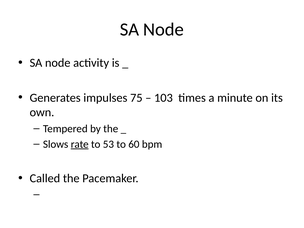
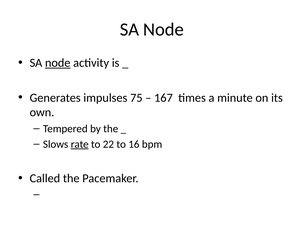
node underline: none -> present (58, 63)
103: 103 -> 167 (163, 98)
53: 53 -> 22 (108, 144)
60: 60 -> 16 (134, 144)
